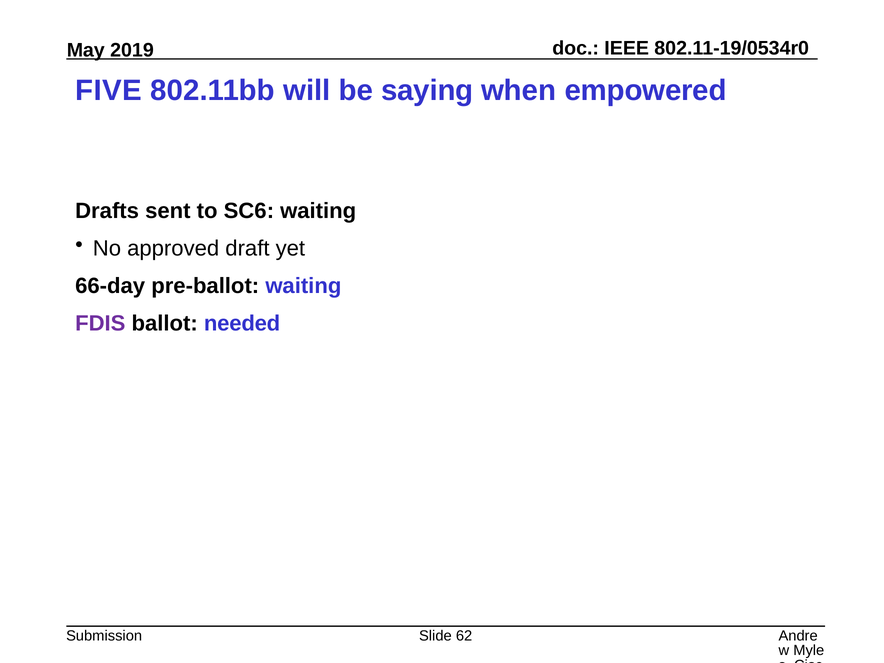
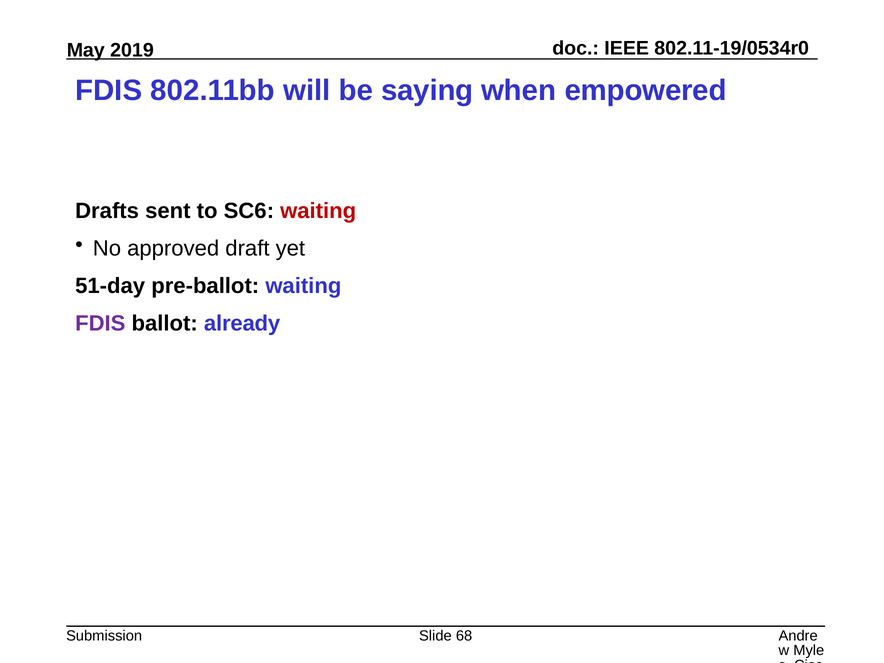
FIVE: FIVE -> FDIS (109, 91)
waiting colour: black -> red (318, 211)
66-day: 66-day -> 51-day (110, 286)
needed: needed -> already (242, 324)
62: 62 -> 68 (464, 636)
